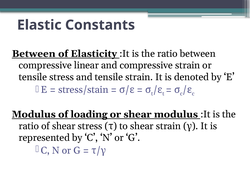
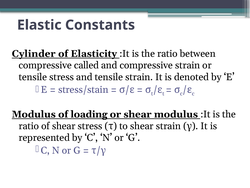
Between: Between -> Cylinder (34, 54)
linear: linear -> called (87, 65)
